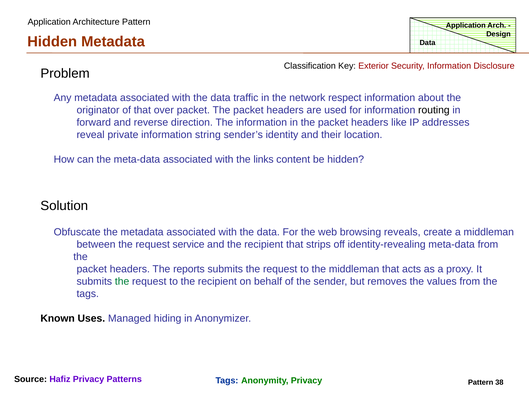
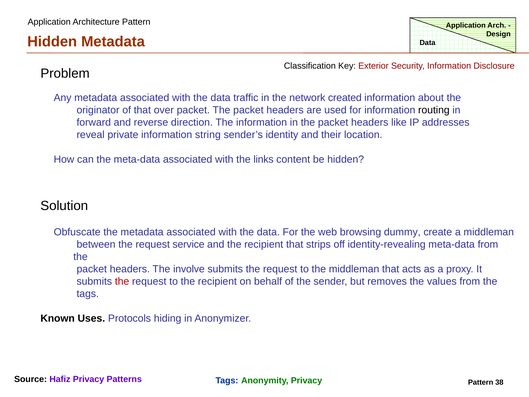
respect: respect -> created (345, 98)
reveals: reveals -> dummy (402, 232)
reports: reports -> involve (189, 269)
the colour: green -> red (122, 281)
Managed: Managed -> Protocols (130, 318)
